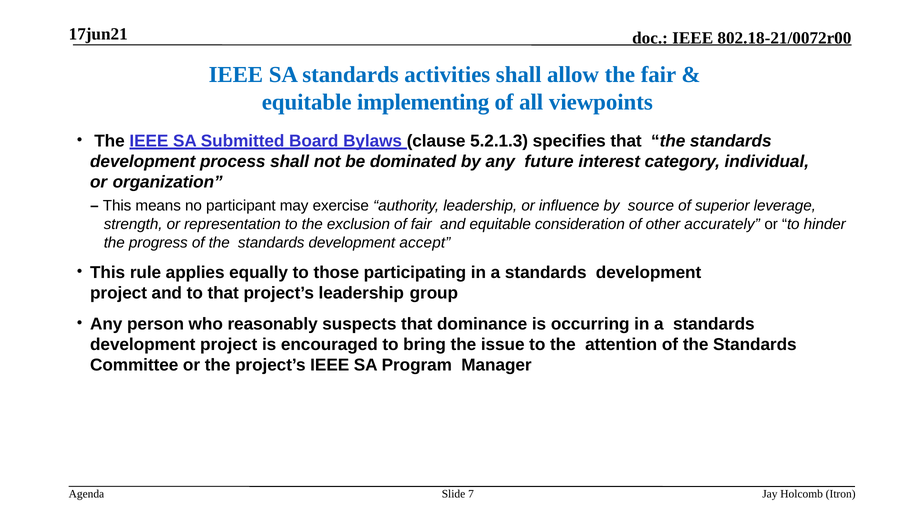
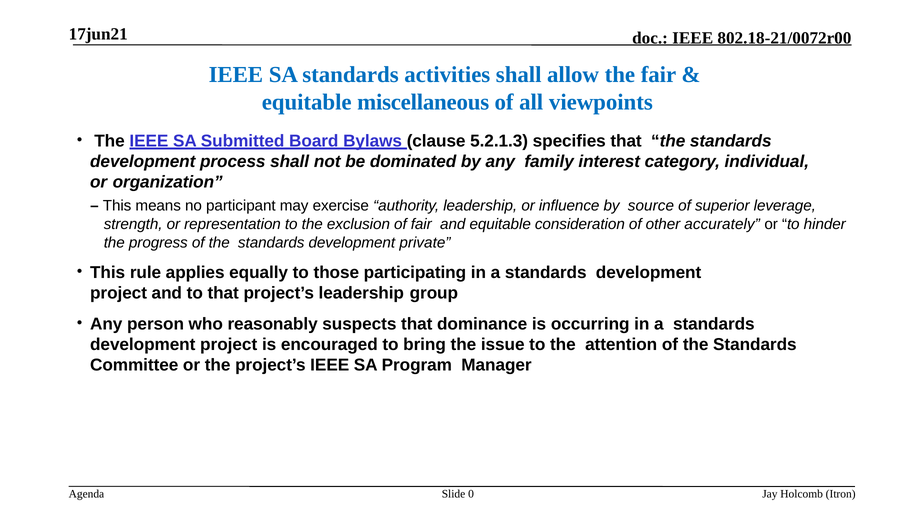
implementing: implementing -> miscellaneous (423, 102)
future: future -> family (549, 162)
accept: accept -> private (425, 243)
7: 7 -> 0 (471, 494)
